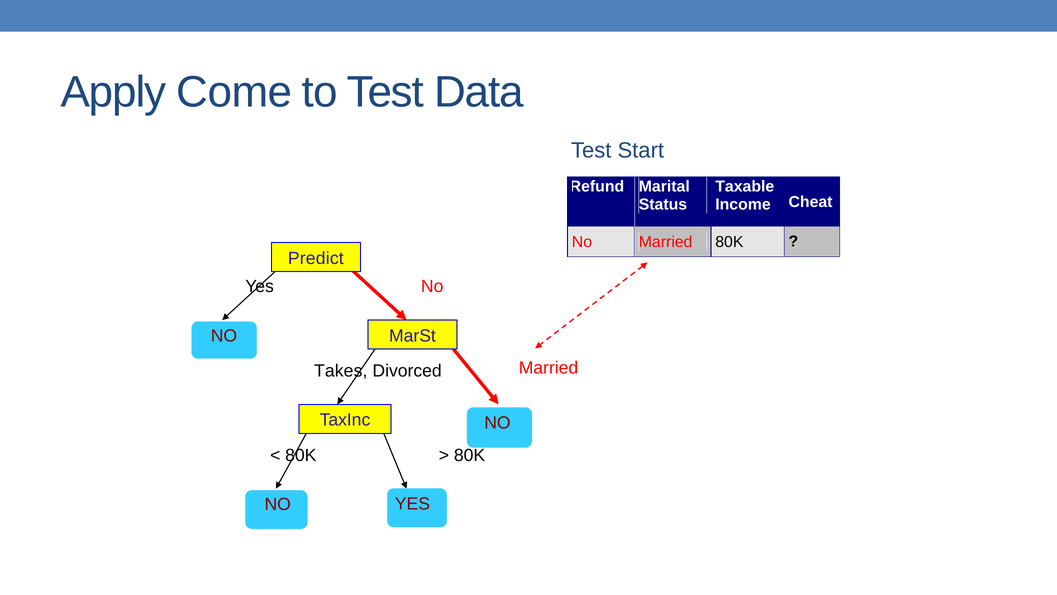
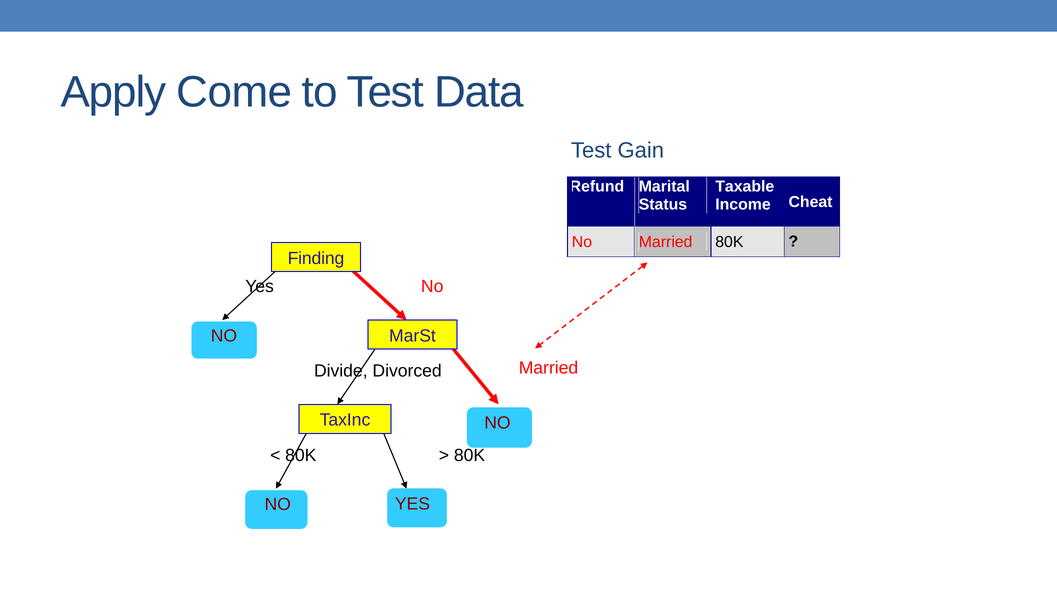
Start: Start -> Gain (641, 150)
Predict: Predict -> Finding (316, 258)
Takes: Takes -> Divide (341, 371)
